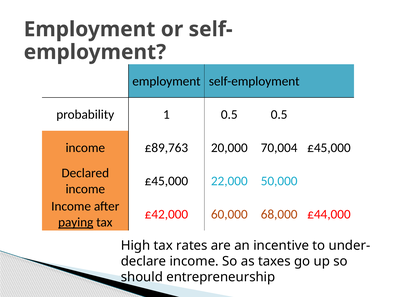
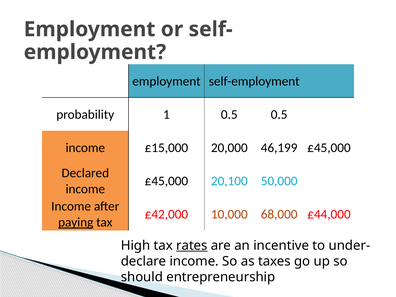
£89,763: £89,763 -> £15,000 (166, 148)
70,004: 70,004 -> 46,199 (279, 148)
22,000: 22,000 -> 20,100 (229, 181)
60,000: 60,000 -> 10,000 (229, 214)
rates underline: none -> present (192, 245)
